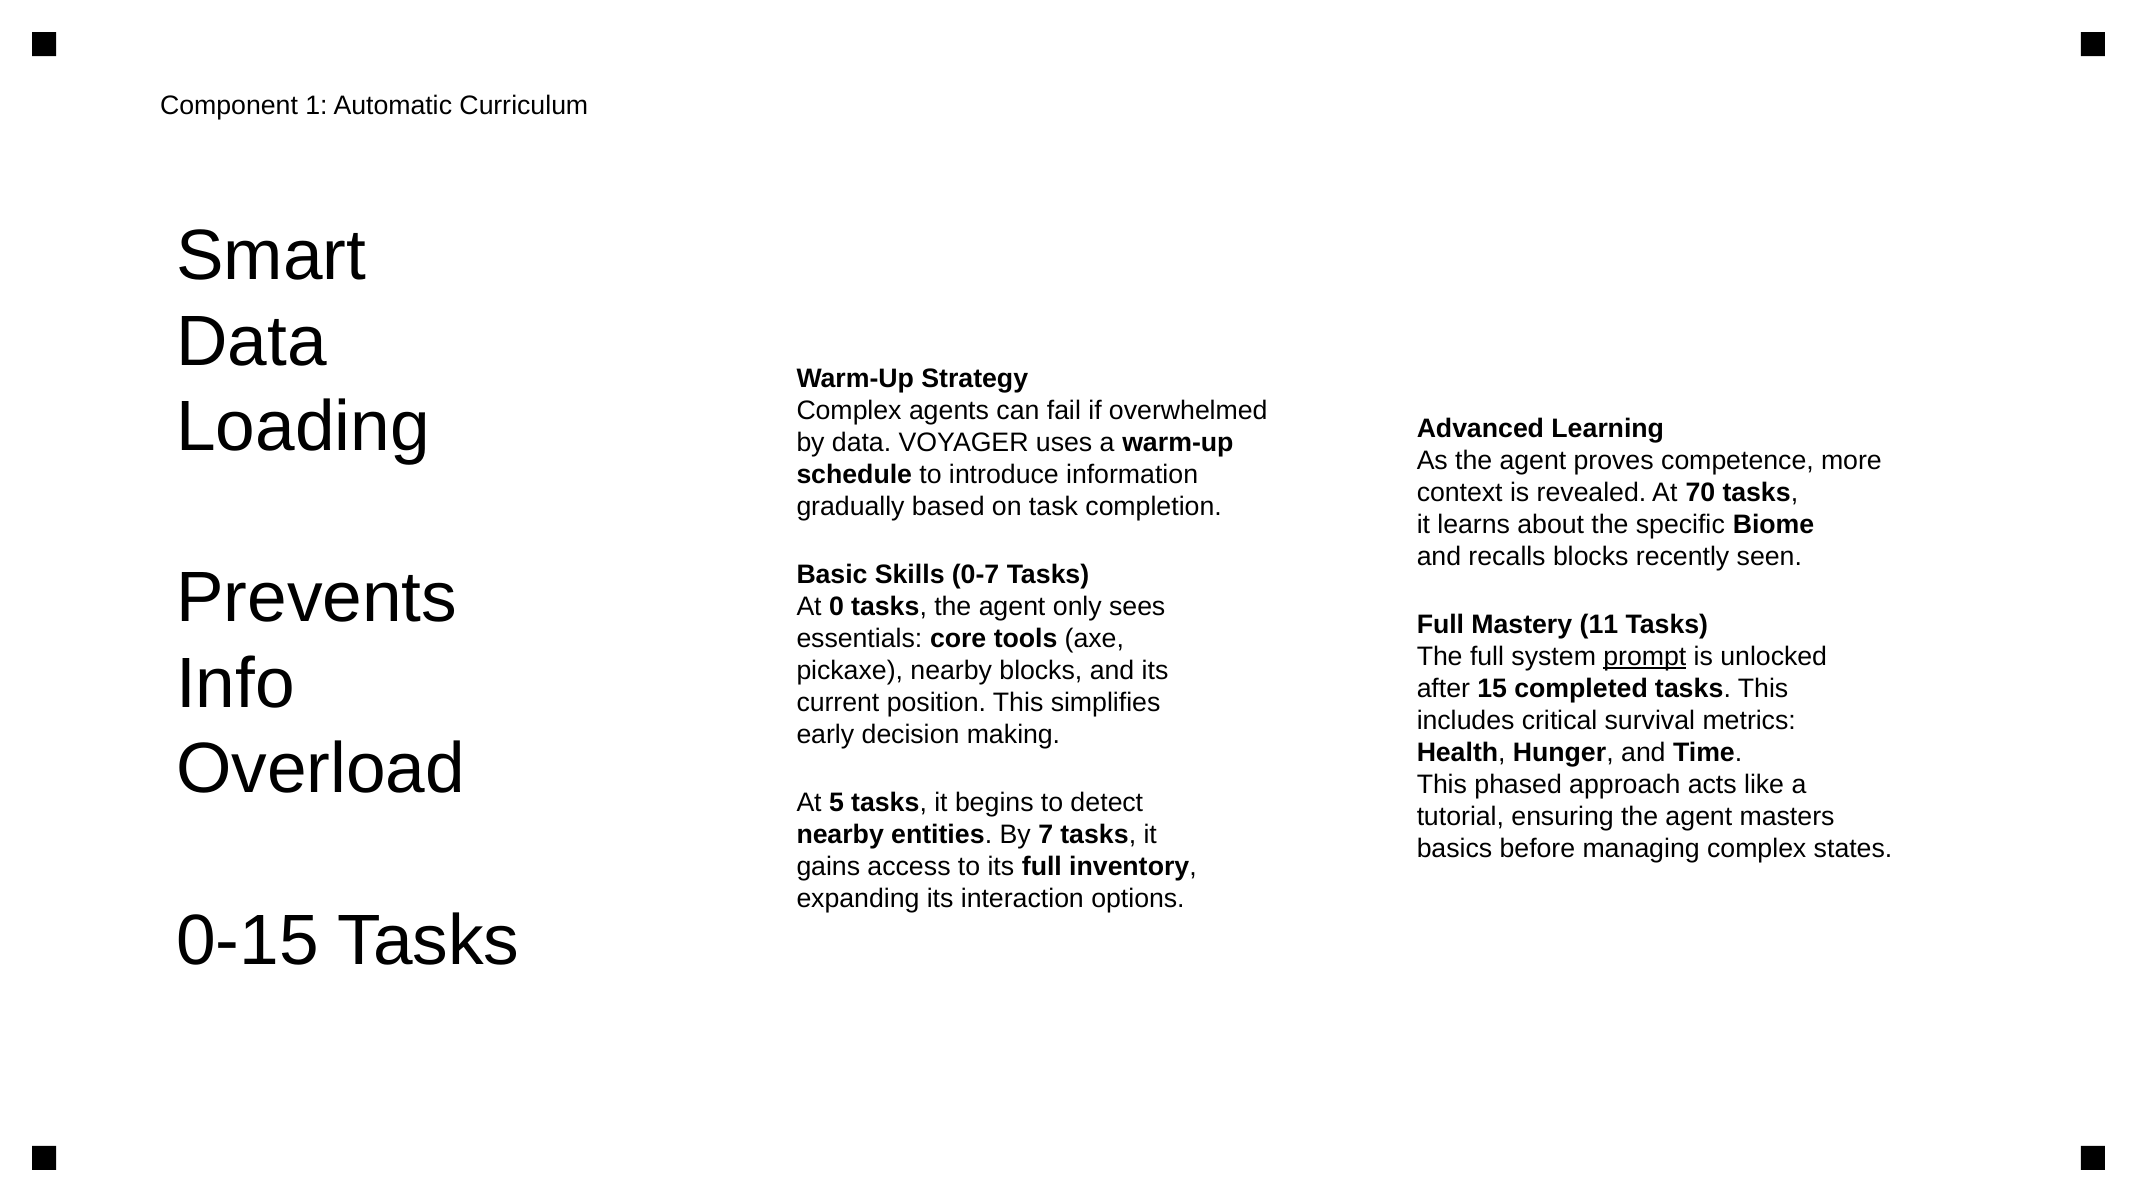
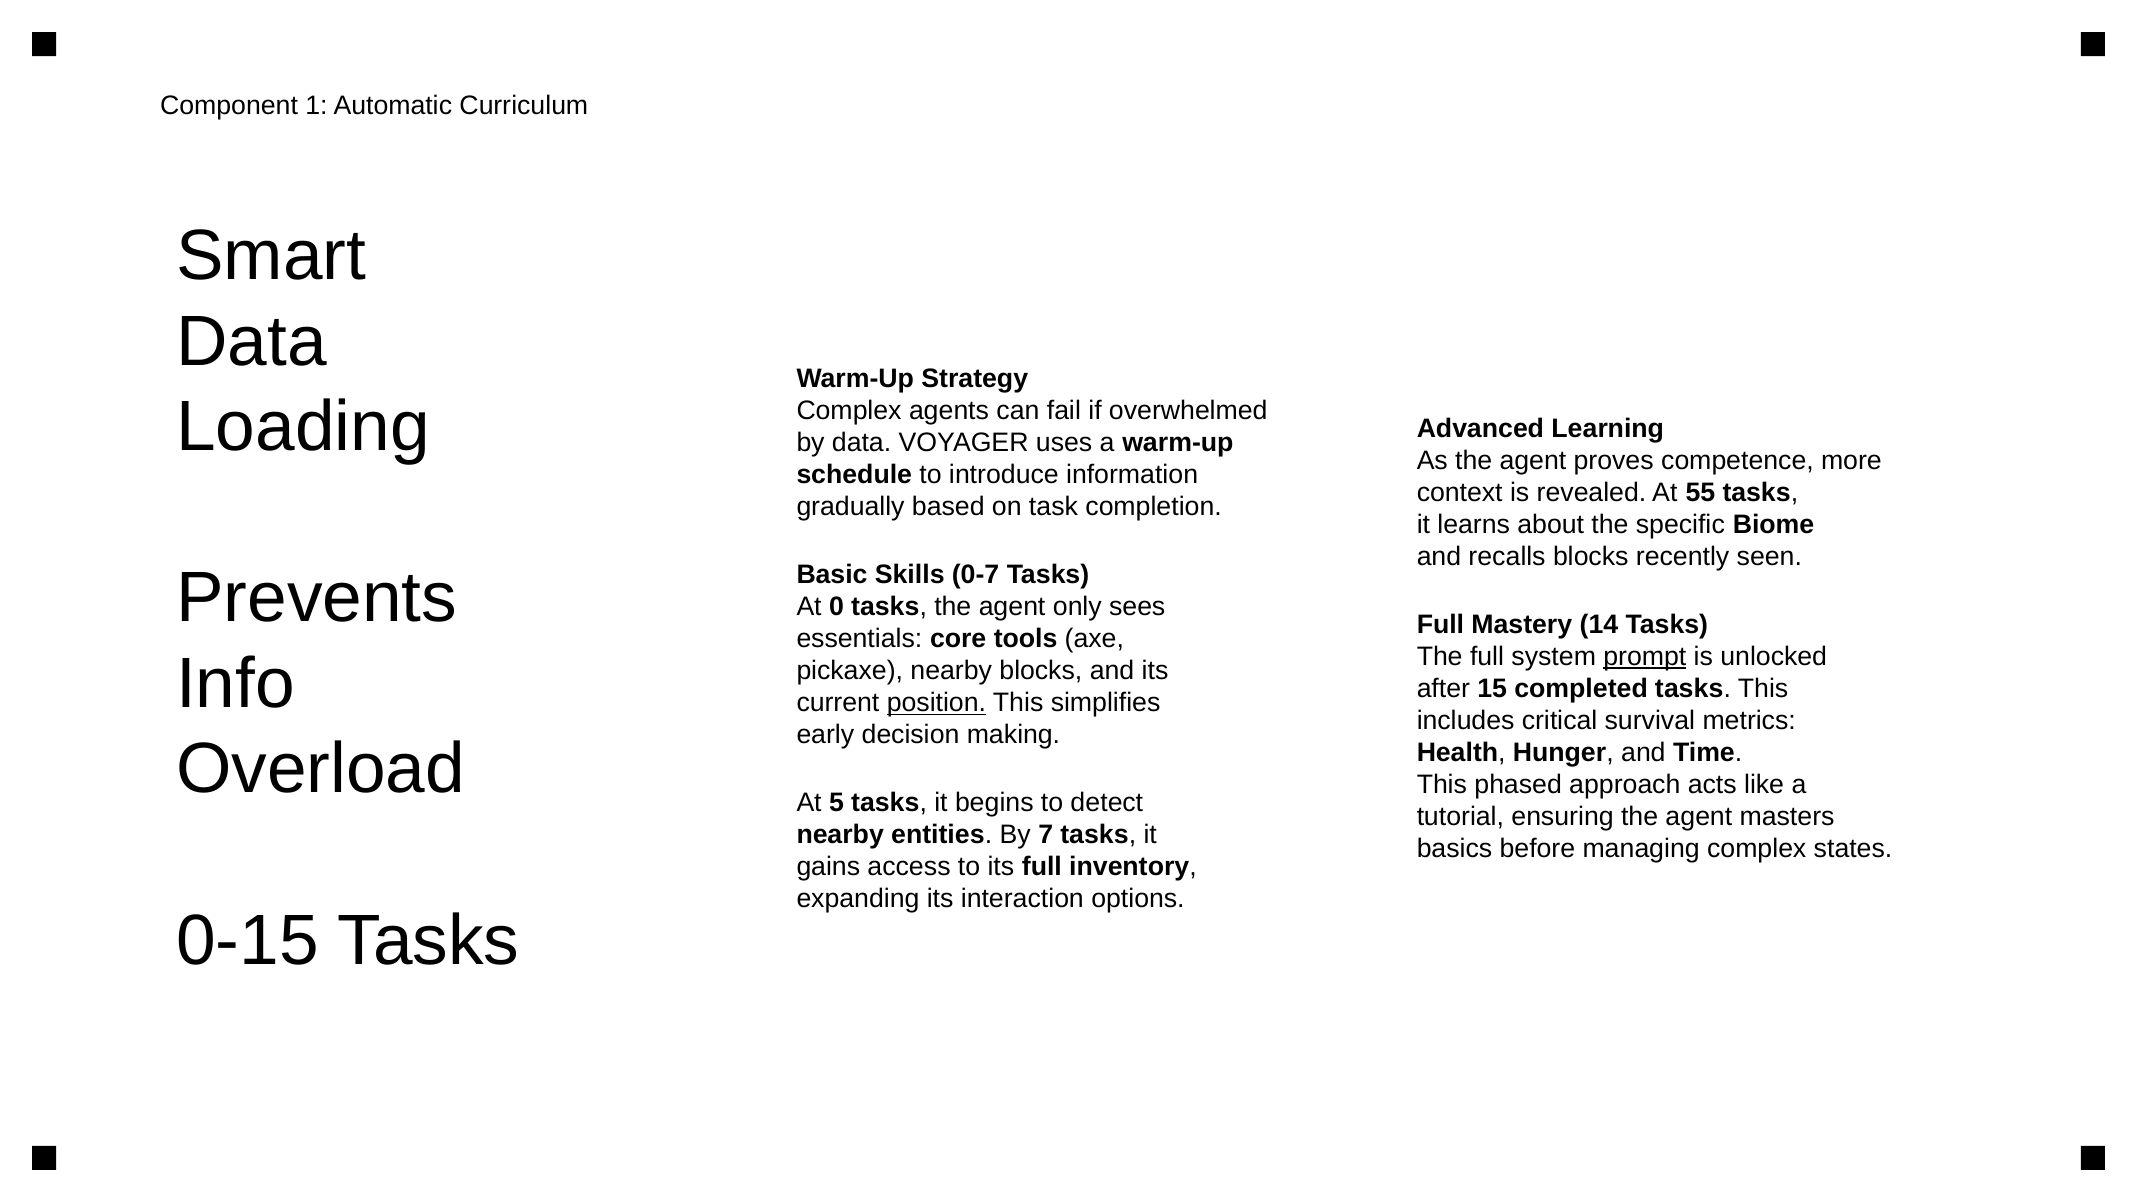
70: 70 -> 55 (1700, 493)
11: 11 -> 14 (1599, 625)
position underline: none -> present (936, 703)
